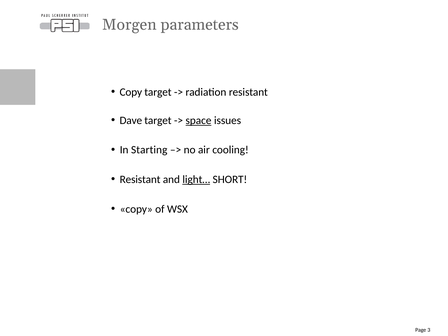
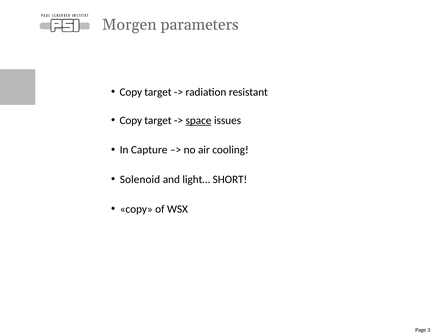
Dave: Dave -> Copy (131, 120)
Starting: Starting -> Capture (149, 150)
Resistant: Resistant -> Solenoid (140, 180)
light… underline: present -> none (196, 180)
